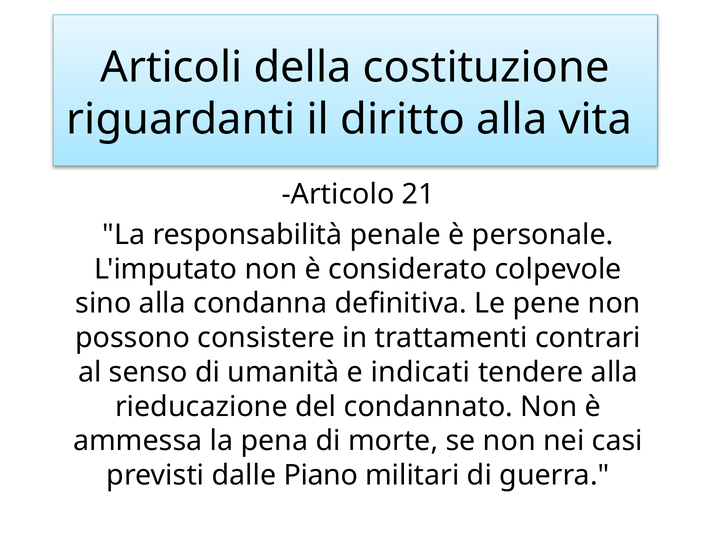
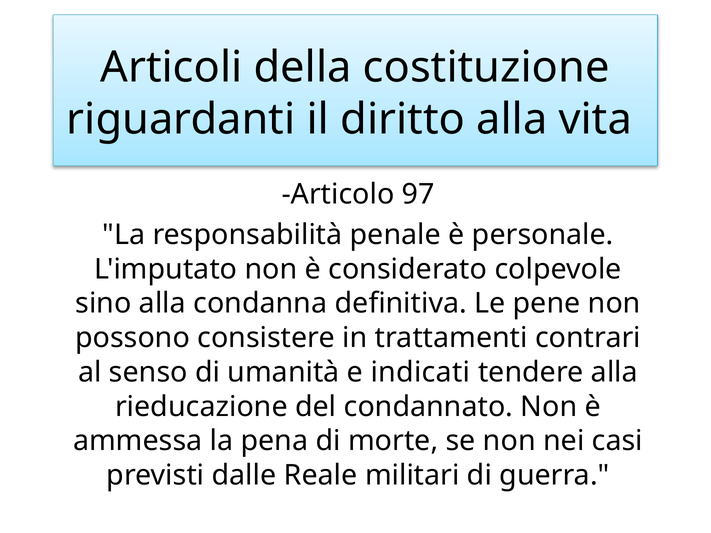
21: 21 -> 97 (418, 194)
Piano: Piano -> Reale (321, 476)
